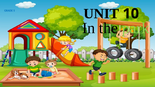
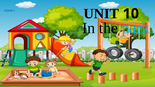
park colour: light green -> light blue (136, 28)
